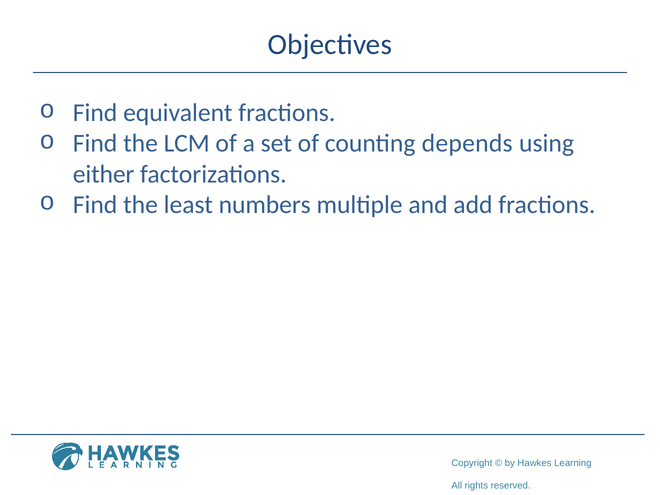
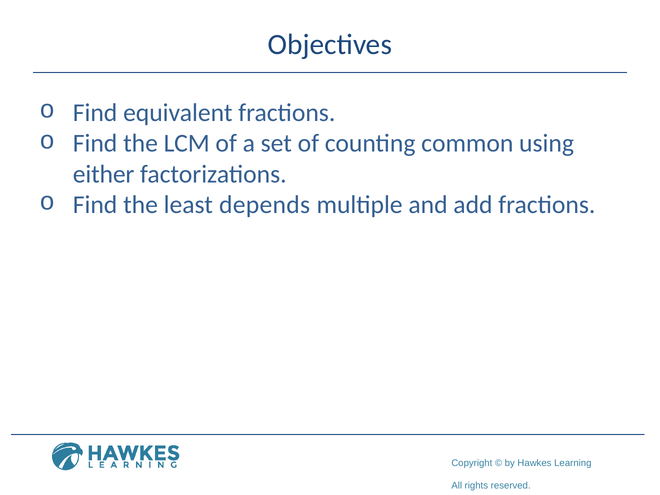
depends: depends -> common (467, 144)
numbers: numbers -> depends (265, 205)
